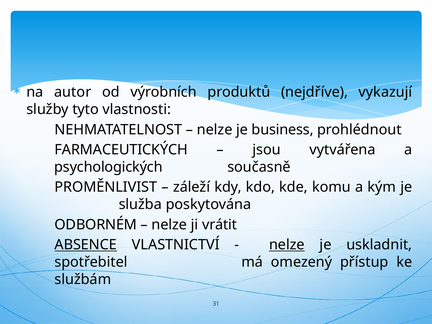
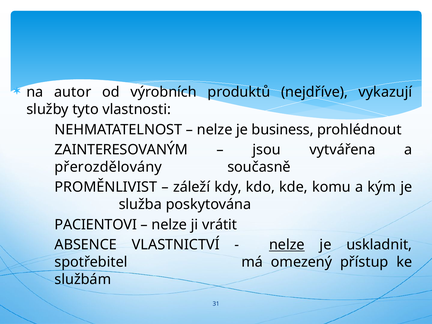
FARMACEUTICKÝCH: FARMACEUTICKÝCH -> ZAINTERESOVANÝM (121, 150)
psychologických: psychologických -> přerozdělovány (108, 167)
ODBORNÉM: ODBORNÉM -> PACIENTOVI (96, 225)
ABSENCE underline: present -> none (86, 245)
